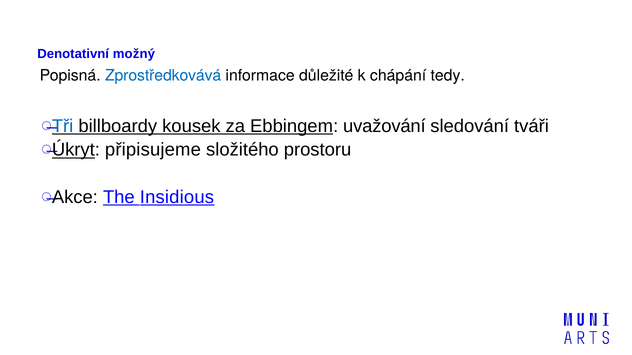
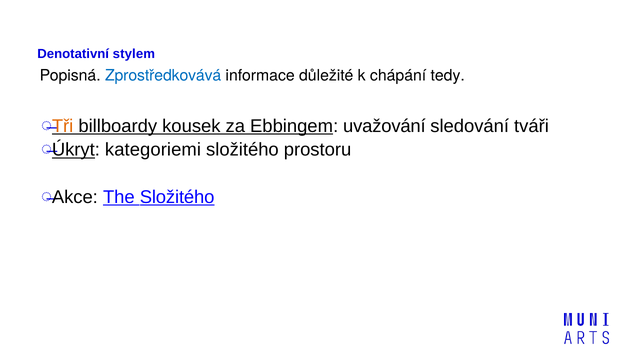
možný: možný -> stylem (134, 54)
Tři colour: blue -> orange (63, 126)
připisujeme: připisujeme -> kategoriemi (153, 150)
The Insidious: Insidious -> Složitého (177, 197)
